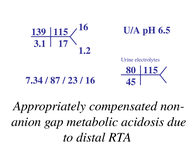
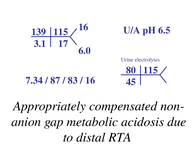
1.2: 1.2 -> 6.0 (85, 51)
23: 23 -> 83 (73, 80)
